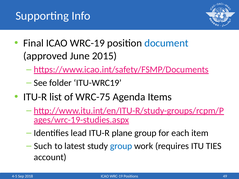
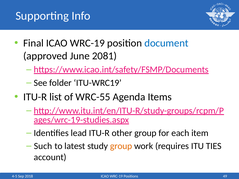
2015: 2015 -> 2081 (104, 56)
WRC-75: WRC-75 -> WRC-55 (93, 97)
plane: plane -> other (122, 133)
group colour: blue -> orange (121, 146)
